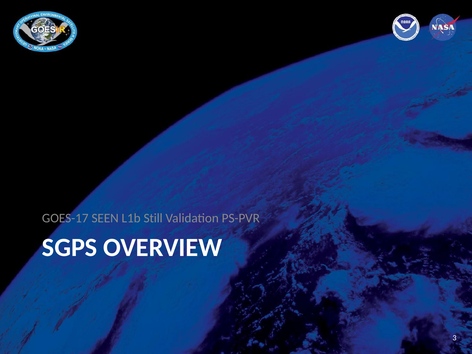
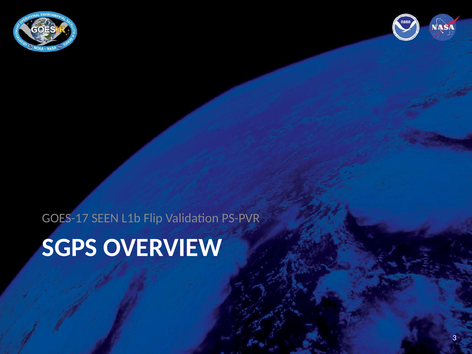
Still: Still -> Flip (153, 218)
